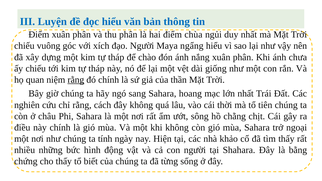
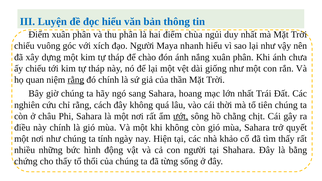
ngẩng: ngẩng -> nhanh (192, 46)
ướt underline: none -> present (181, 116)
ngoại: ngoại -> quyết (297, 128)
biết: biết -> thổi (91, 161)
